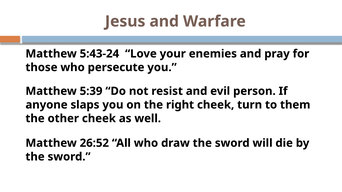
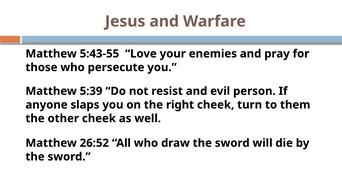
5:43-24: 5:43-24 -> 5:43-55 (99, 54)
